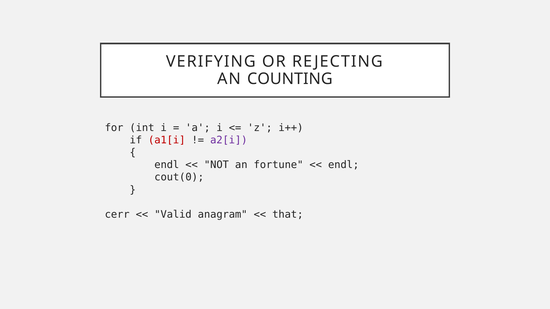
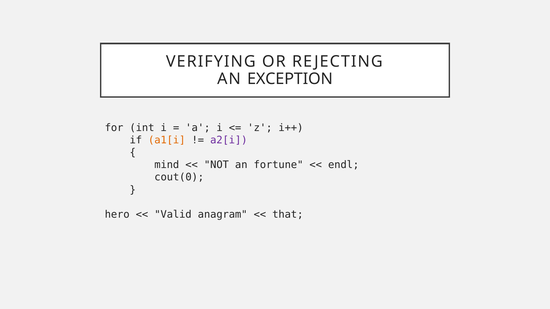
COUNTING: COUNTING -> EXCEPTION (290, 79)
a1[i colour: red -> orange (167, 140)
endl: endl -> mind (167, 165)
cerr: cerr -> hero (117, 215)
